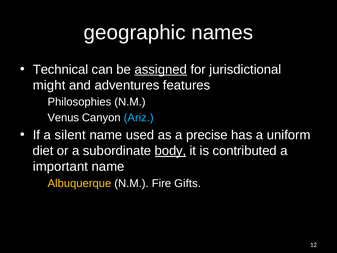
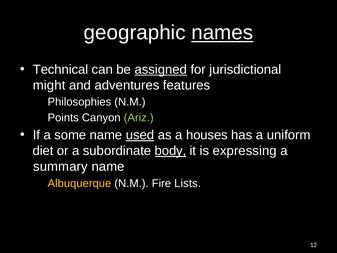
names underline: none -> present (222, 33)
Venus: Venus -> Points (63, 118)
Ariz colour: light blue -> light green (139, 118)
silent: silent -> some (70, 135)
used underline: none -> present (140, 135)
precise: precise -> houses (207, 135)
contributed: contributed -> expressing (245, 151)
important: important -> summary (60, 166)
Gifts: Gifts -> Lists (188, 183)
